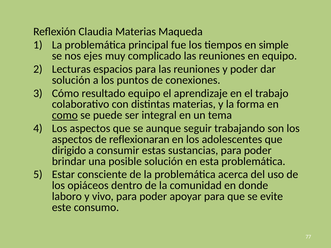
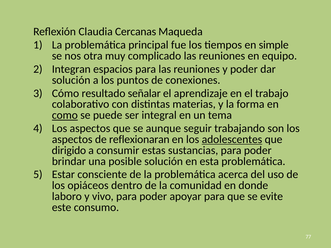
Claudia Materias: Materias -> Cercanas (136, 32)
ejes: ejes -> otra (93, 56)
Lecturas: Lecturas -> Integran (71, 69)
resultado equipo: equipo -> señalar (144, 93)
adolescentes underline: none -> present (232, 139)
